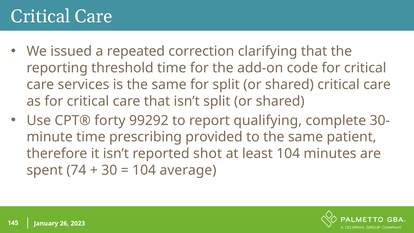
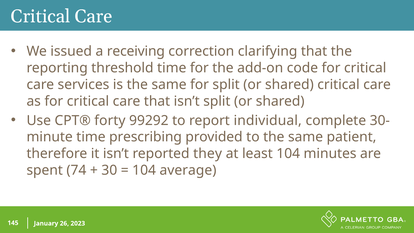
repeated: repeated -> receiving (136, 51)
qualifying: qualifying -> individual (268, 120)
shot: shot -> they (208, 154)
